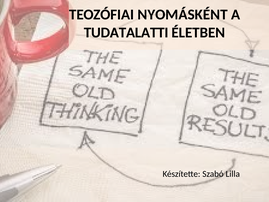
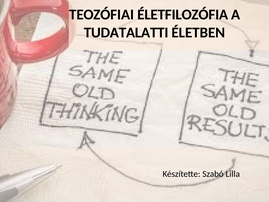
NYOMÁSKÉNT: NYOMÁSKÉNT -> ÉLETFILOZÓFIA (183, 15)
